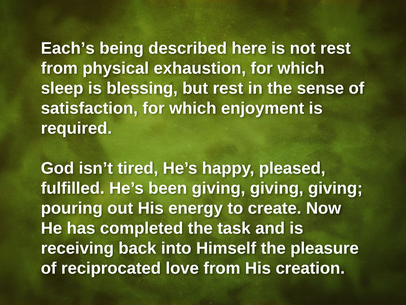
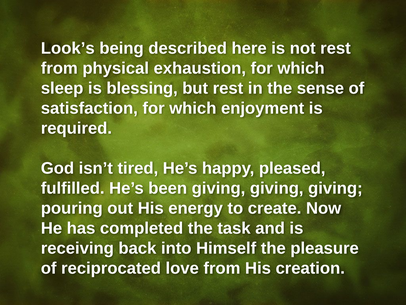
Each’s: Each’s -> Look’s (68, 48)
